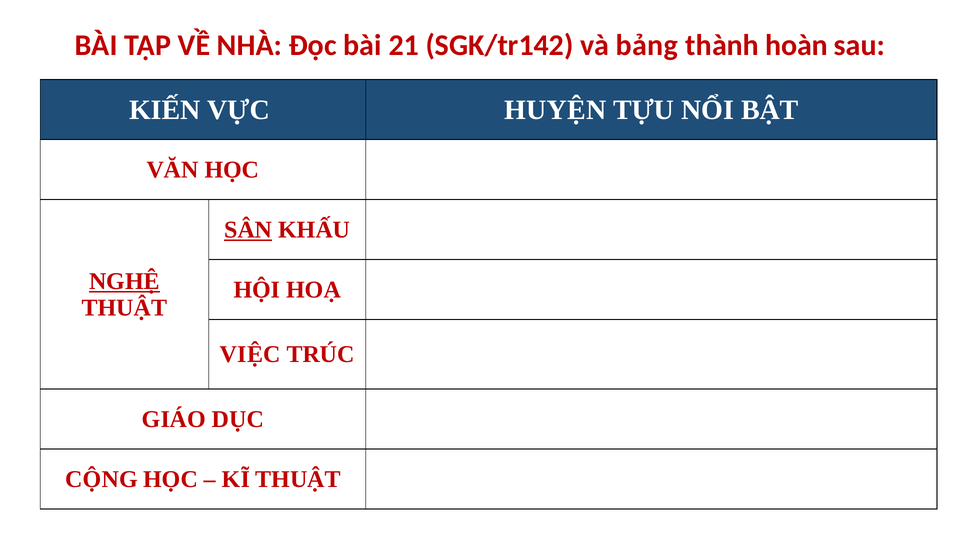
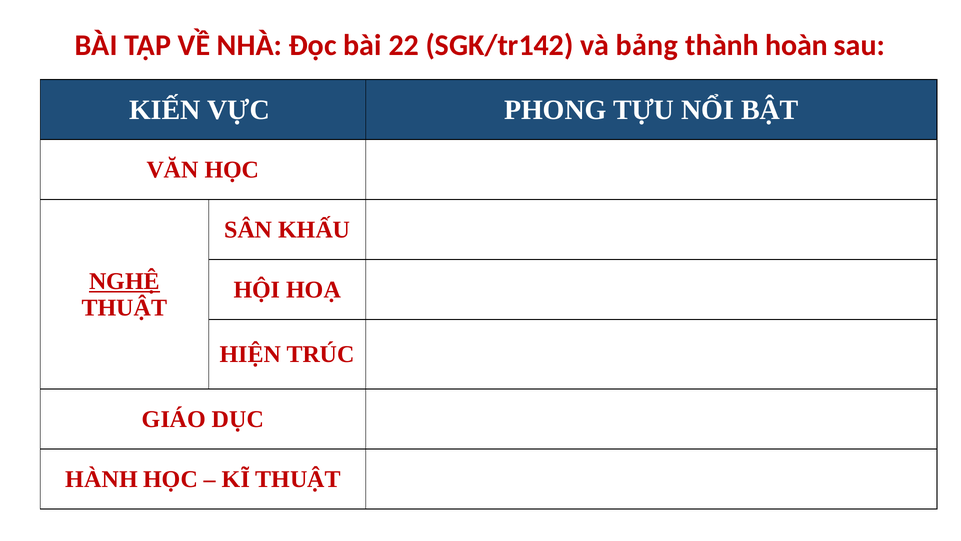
21: 21 -> 22 (404, 45)
HUYỆN: HUYỆN -> PHONG (555, 110)
SÂN underline: present -> none (248, 230)
VIỆC: VIỆC -> HIỆN (250, 354)
CỘNG: CỘNG -> HÀNH (102, 479)
